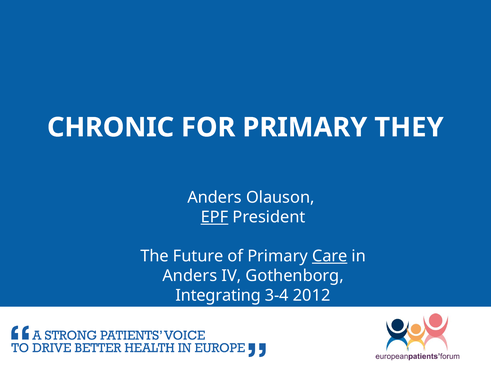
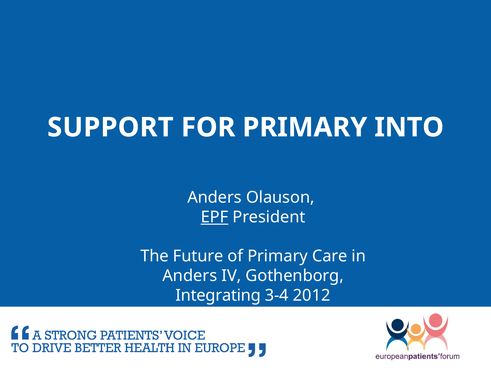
CHRONIC: CHRONIC -> SUPPORT (110, 127)
THEY: THEY -> INTO (409, 127)
Care underline: present -> none (330, 256)
